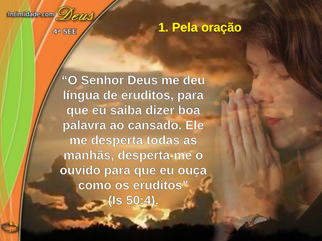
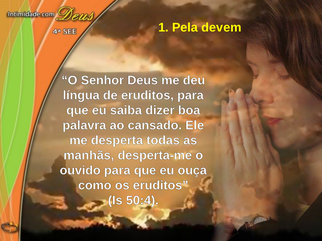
oração: oração -> devem (221, 28)
